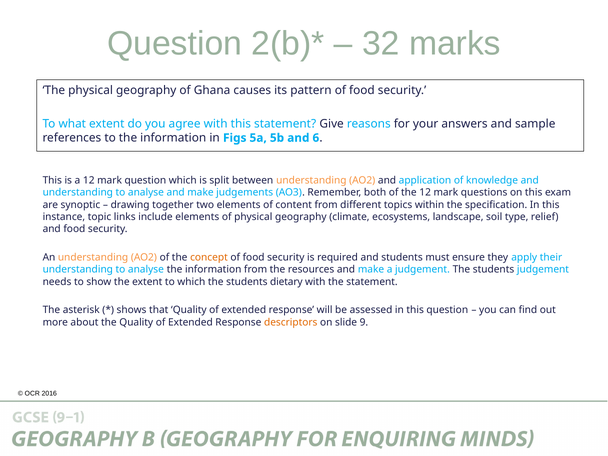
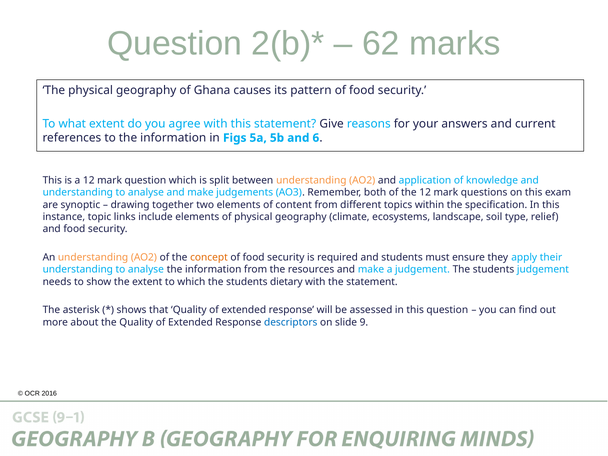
32: 32 -> 62 (381, 43)
sample: sample -> current (535, 124)
descriptors colour: orange -> blue (291, 322)
